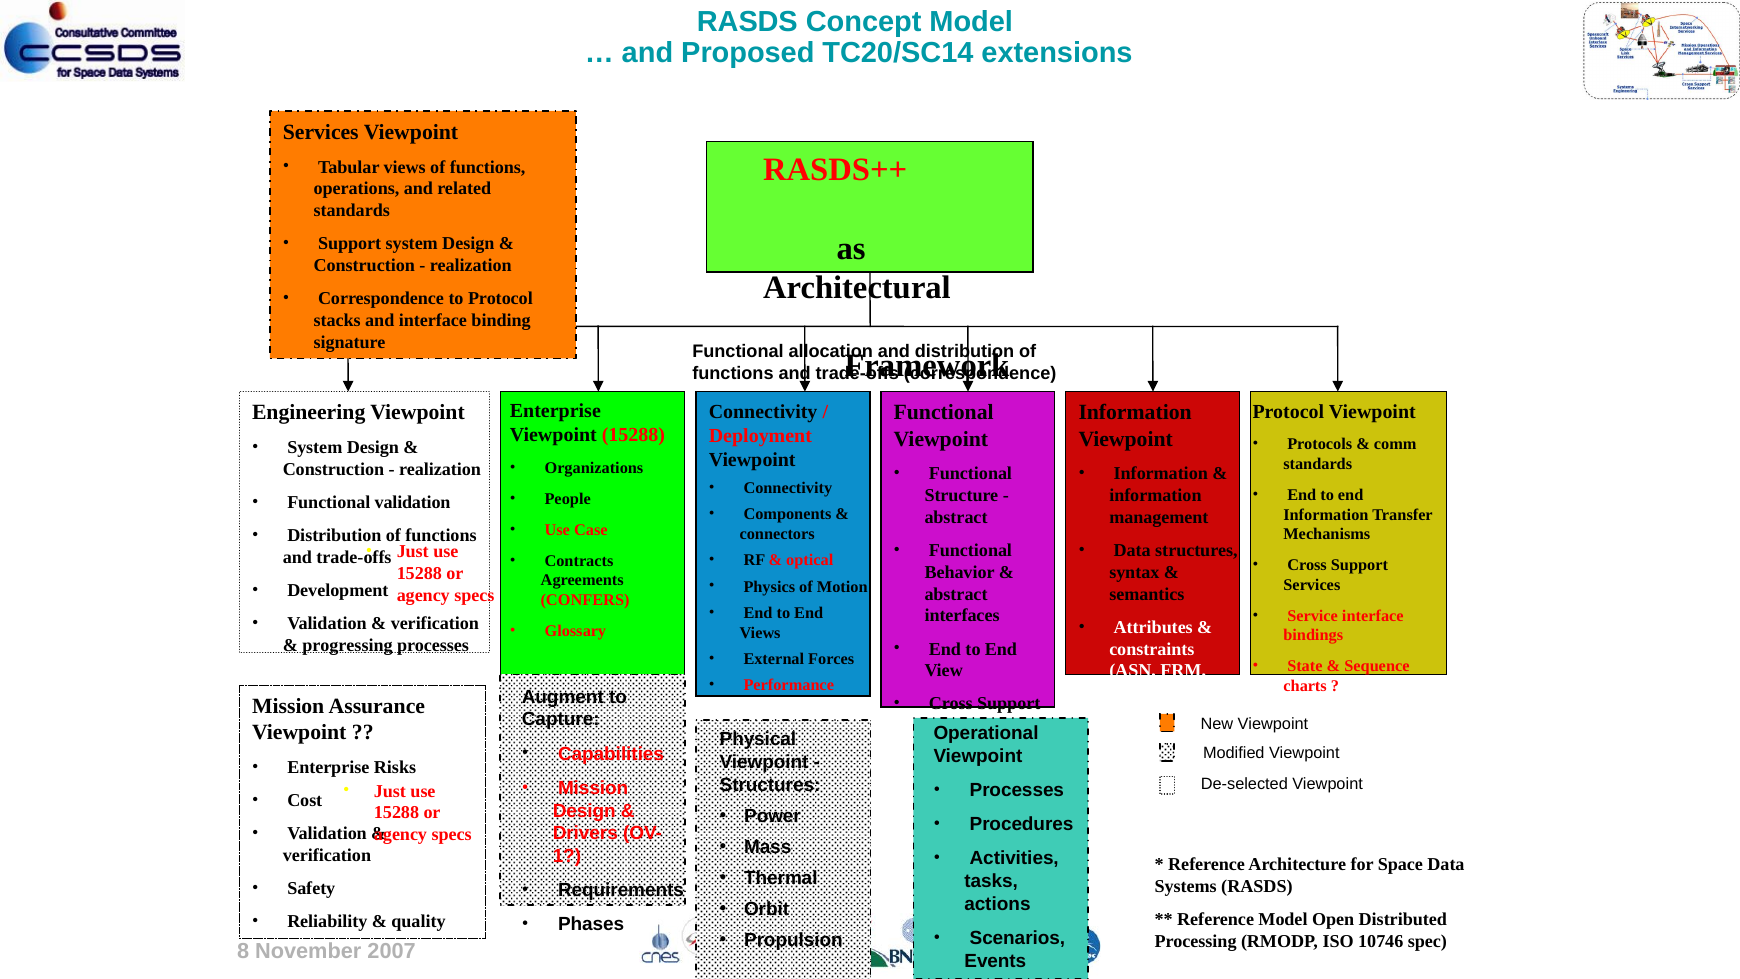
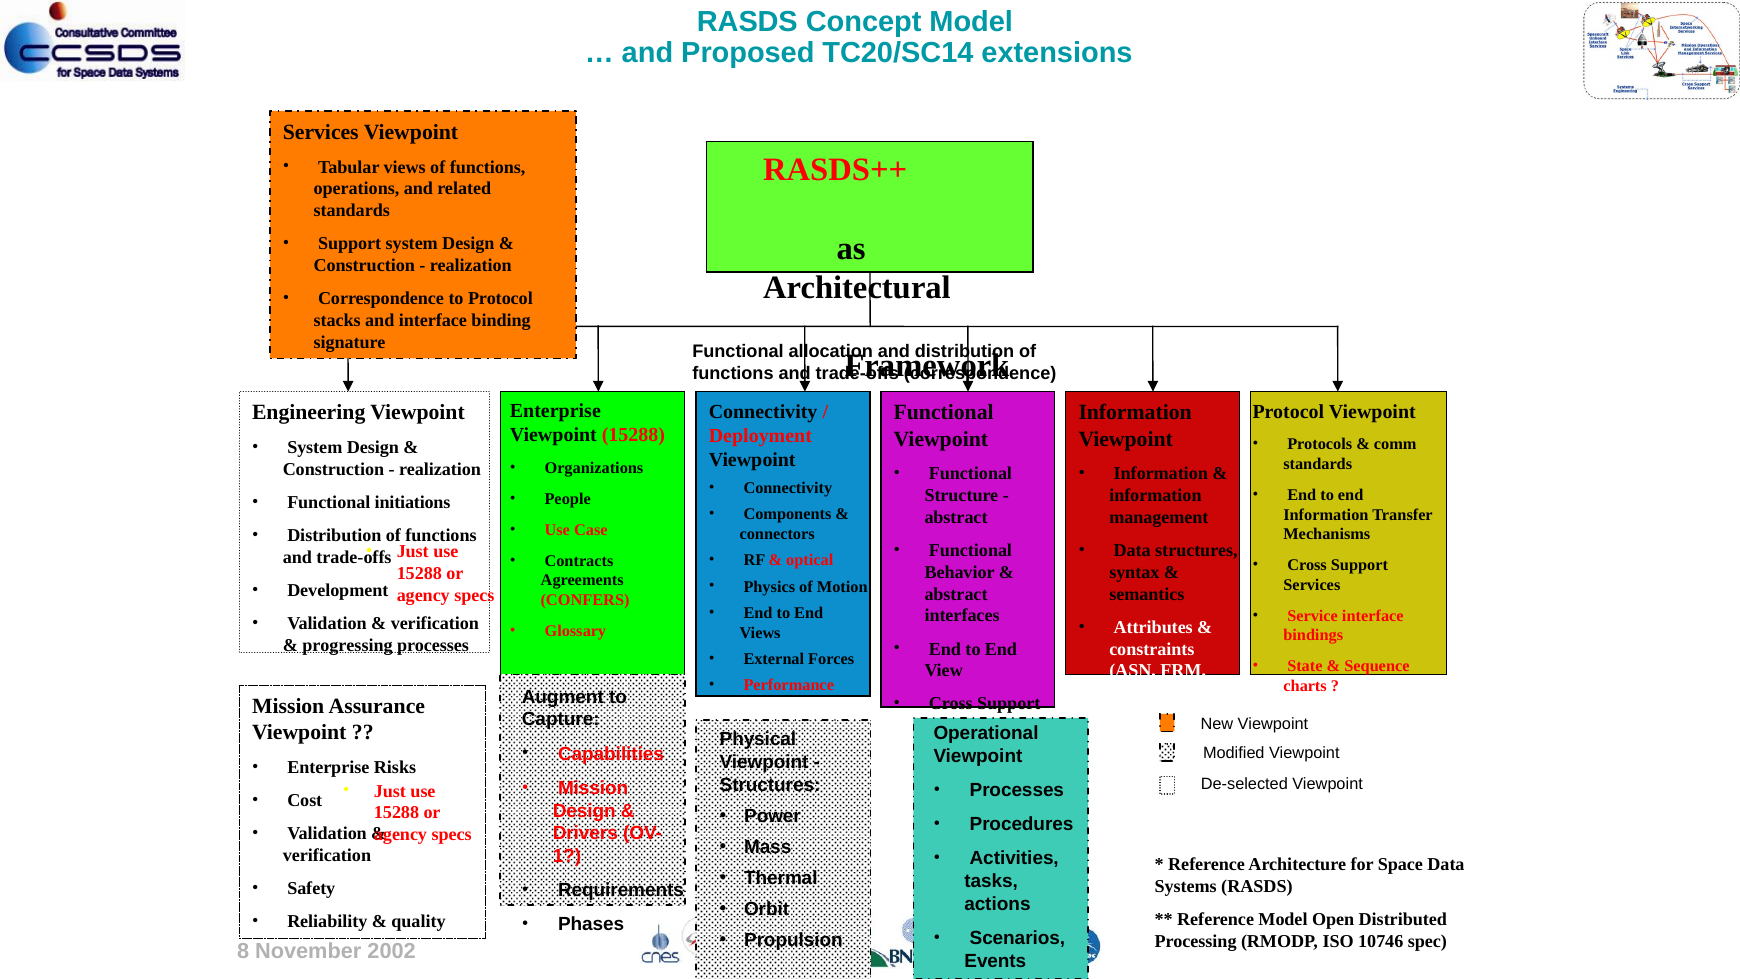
Functional validation: validation -> initiations (413, 503)
2007: 2007 -> 2002 (392, 951)
